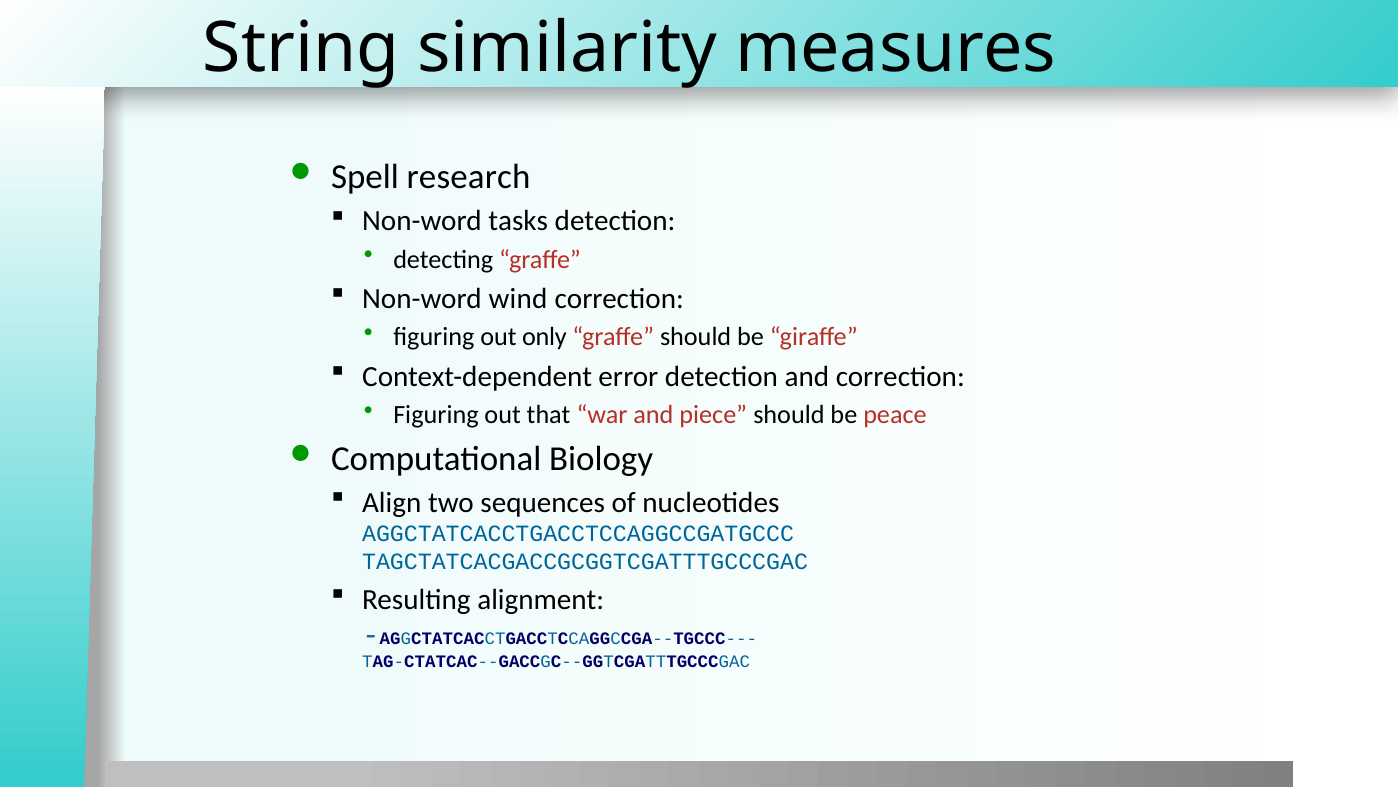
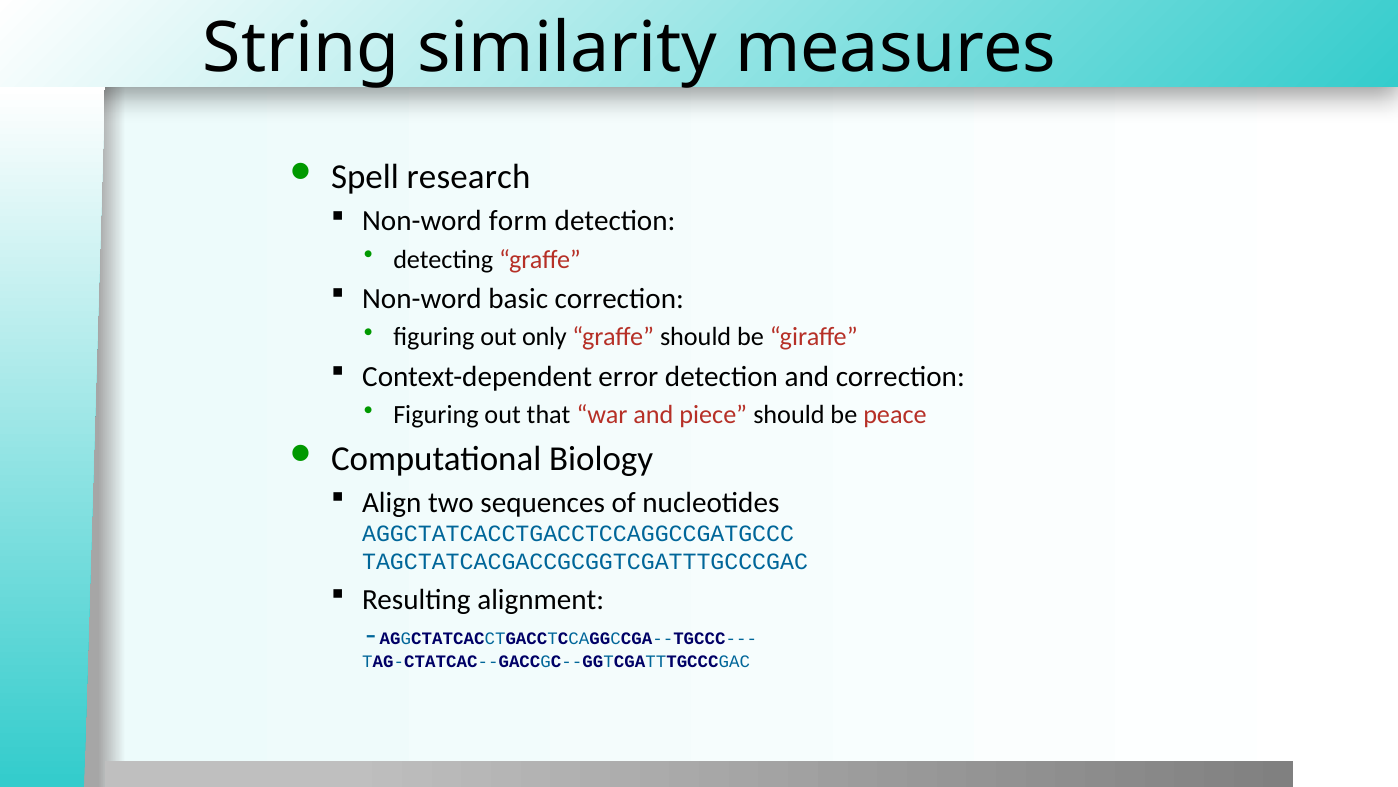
tasks: tasks -> form (518, 221)
wind: wind -> basic (518, 299)
